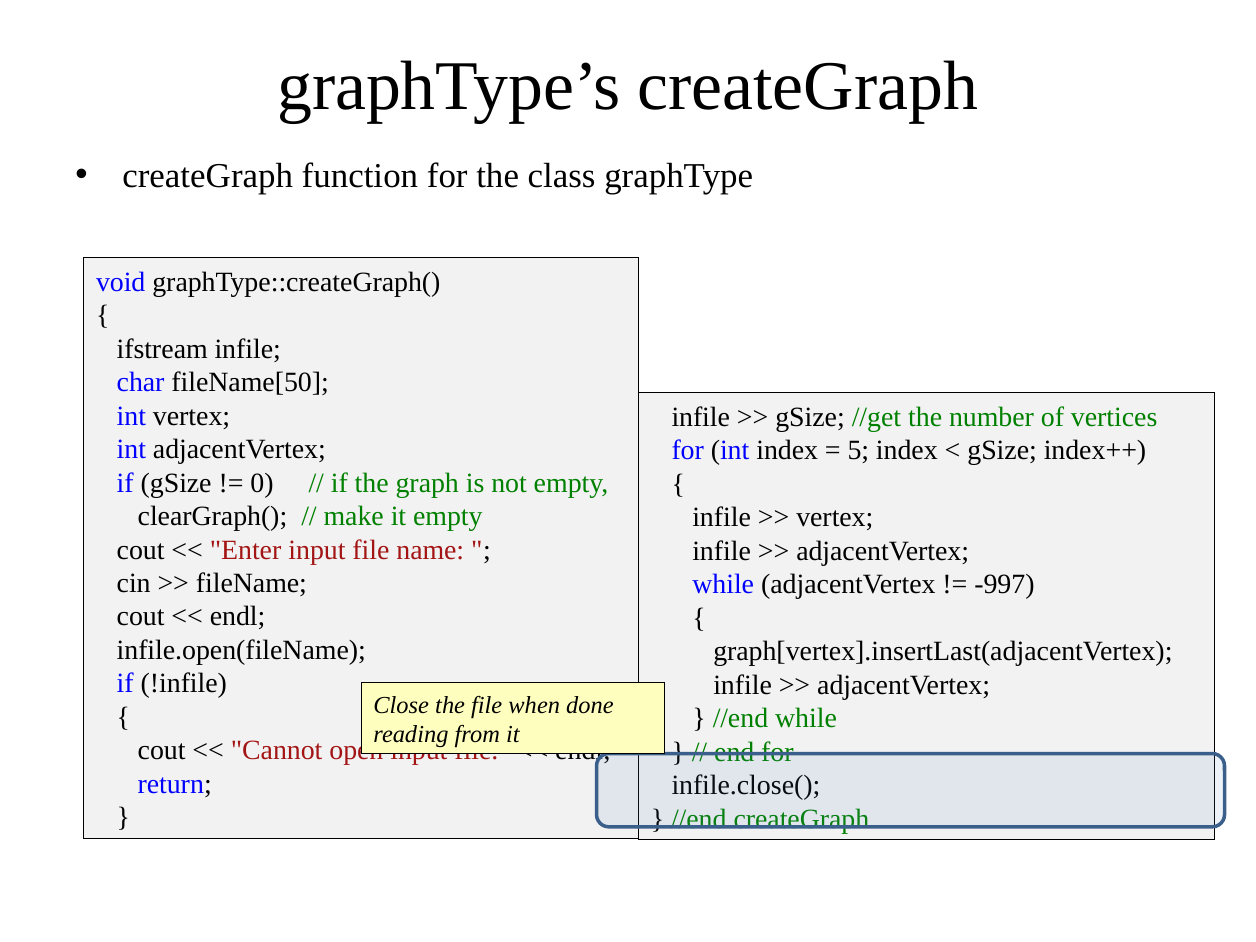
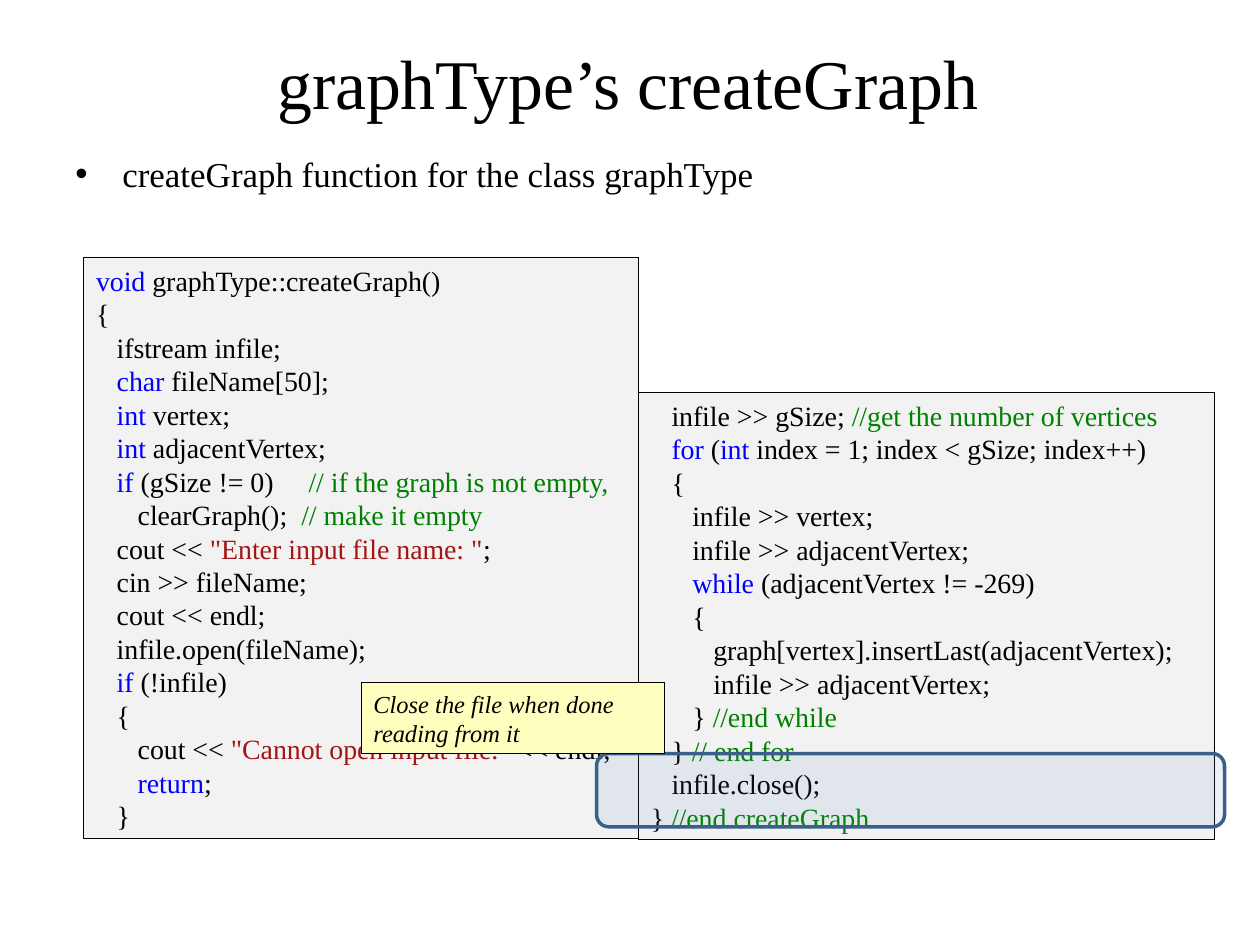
5: 5 -> 1 (858, 451)
-997: -997 -> -269 (1004, 585)
